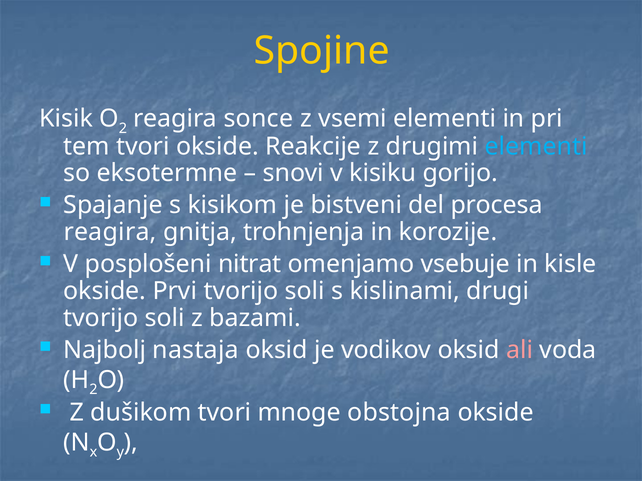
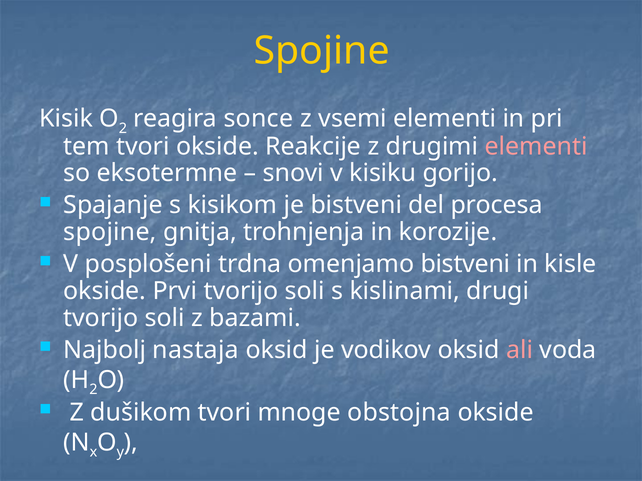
elementi colour: light blue -> pink (536, 146)
reagira: reagira -> spojine (110, 232)
nitrat: nitrat -> trdna (250, 264)
omenjamo vsebuje: vsebuje -> bistveni (465, 264)
